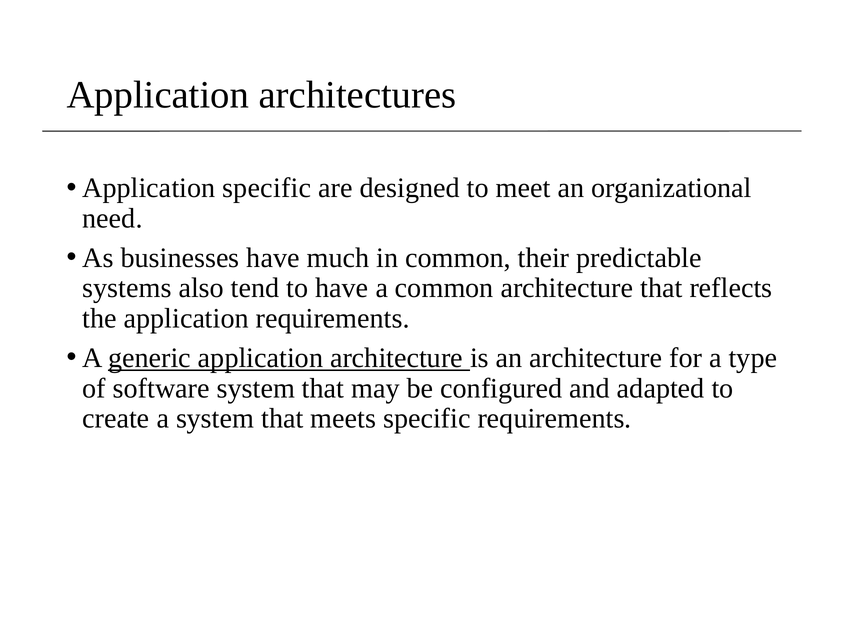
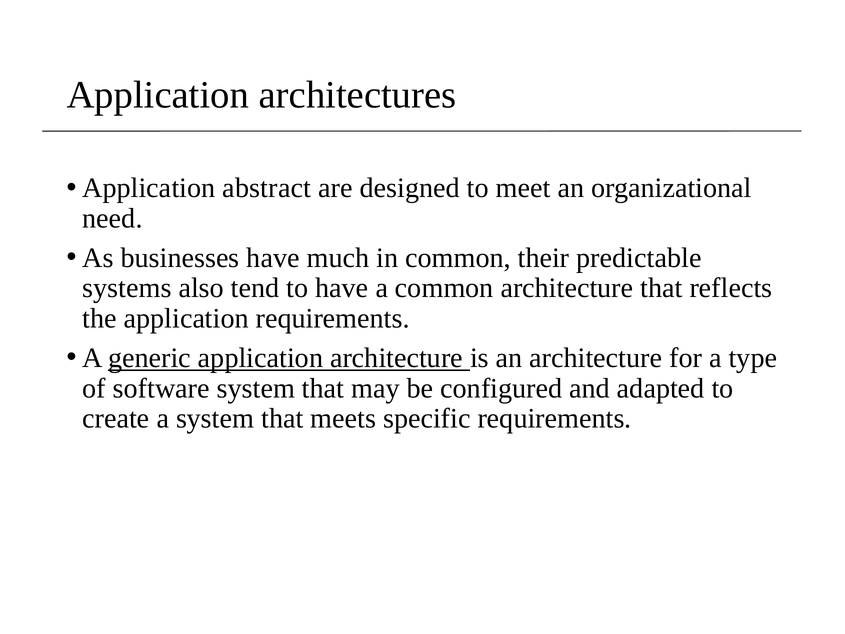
Application specific: specific -> abstract (267, 188)
